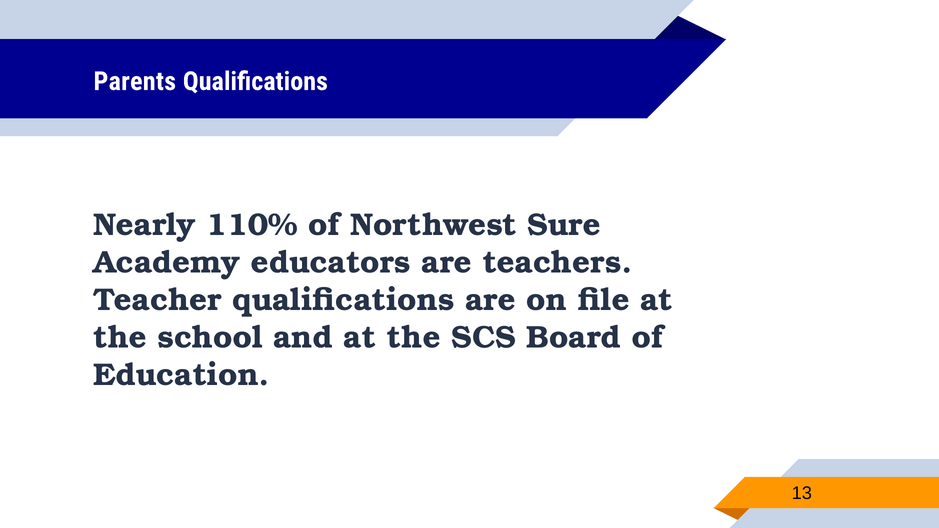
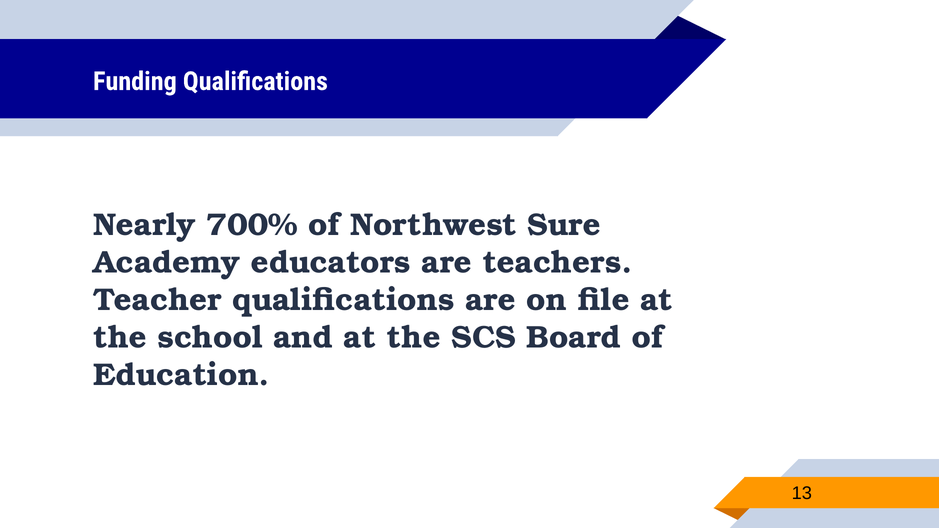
Parents: Parents -> Funding (135, 81)
110%: 110% -> 700% (252, 225)
